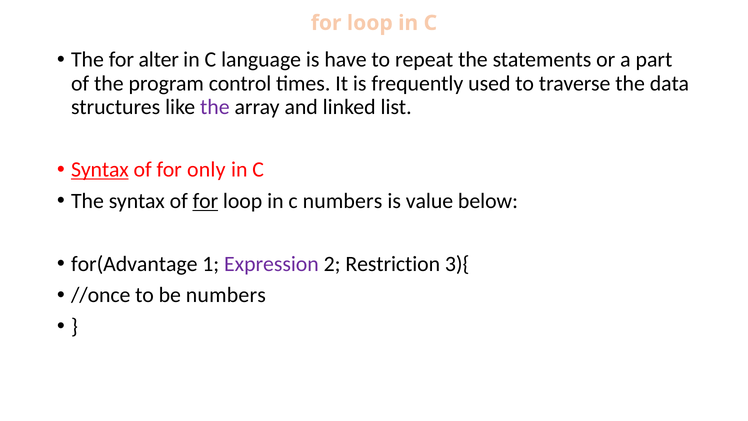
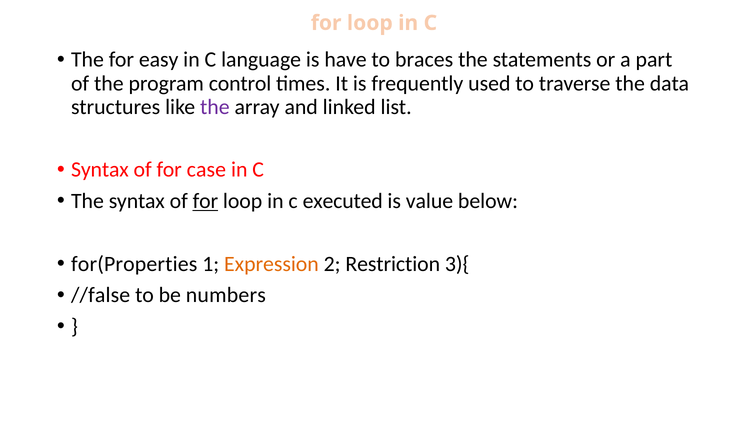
alter: alter -> easy (159, 60)
repeat: repeat -> braces (424, 60)
Syntax underline: present -> none (100, 170)
only: only -> case (206, 170)
c numbers: numbers -> executed (343, 201)
for(Advantage: for(Advantage -> for(Properties (134, 264)
Expression colour: purple -> orange (271, 264)
//once: //once -> //false (101, 295)
